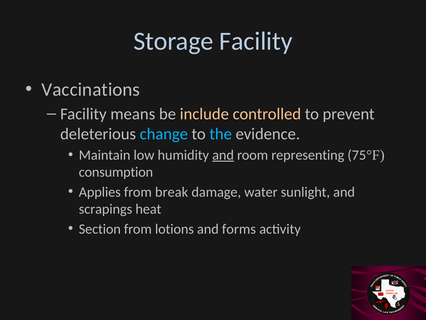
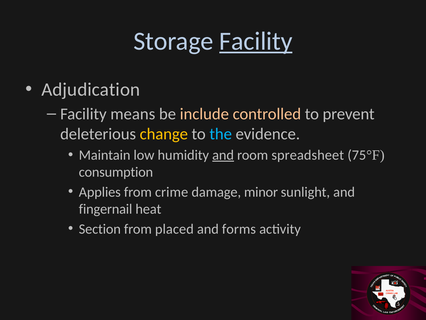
Facility underline: none -> present (256, 41)
Vaccinations: Vaccinations -> Adjudication (91, 89)
change colour: light blue -> yellow (164, 134)
representing: representing -> spreadsheet (308, 155)
from break: break -> crime (172, 192)
water: water -> minor (261, 192)
scrapings: scrapings -> fingernail (106, 209)
lotions: lotions -> placed (174, 229)
